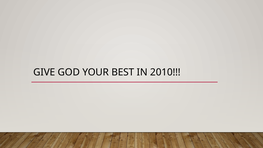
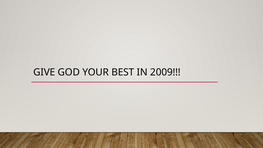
2010: 2010 -> 2009 (165, 72)
